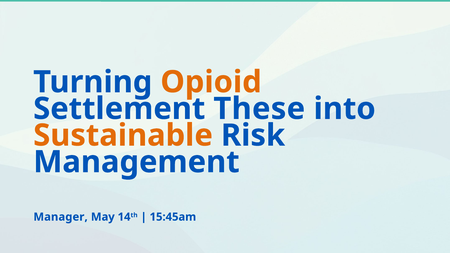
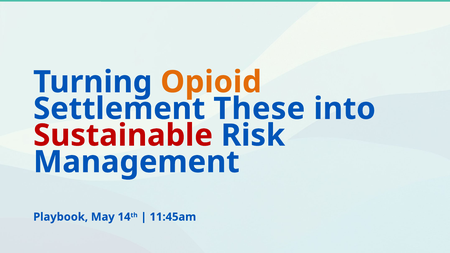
Sustainable colour: orange -> red (123, 135)
Manager: Manager -> Playbook (61, 217)
15:45am: 15:45am -> 11:45am (173, 217)
